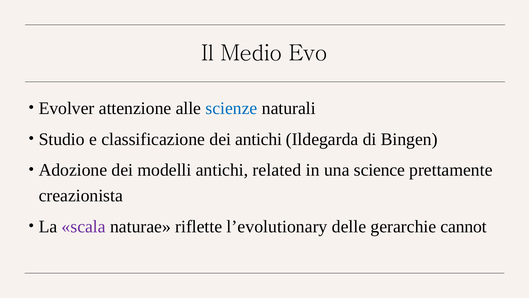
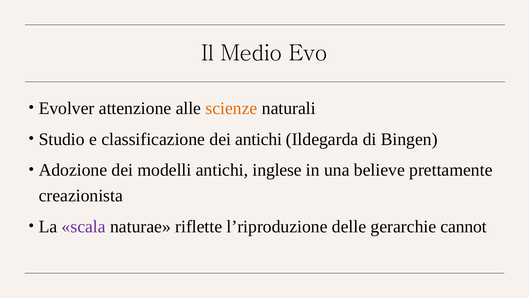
scienze colour: blue -> orange (232, 108)
related: related -> inglese (277, 170)
science: science -> believe (379, 170)
l’evolutionary: l’evolutionary -> l’riproduzione (277, 226)
